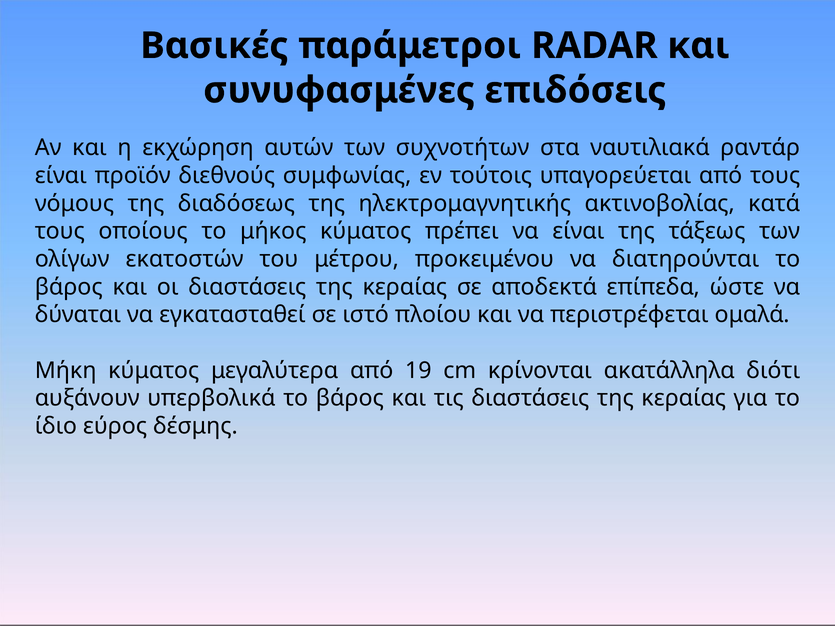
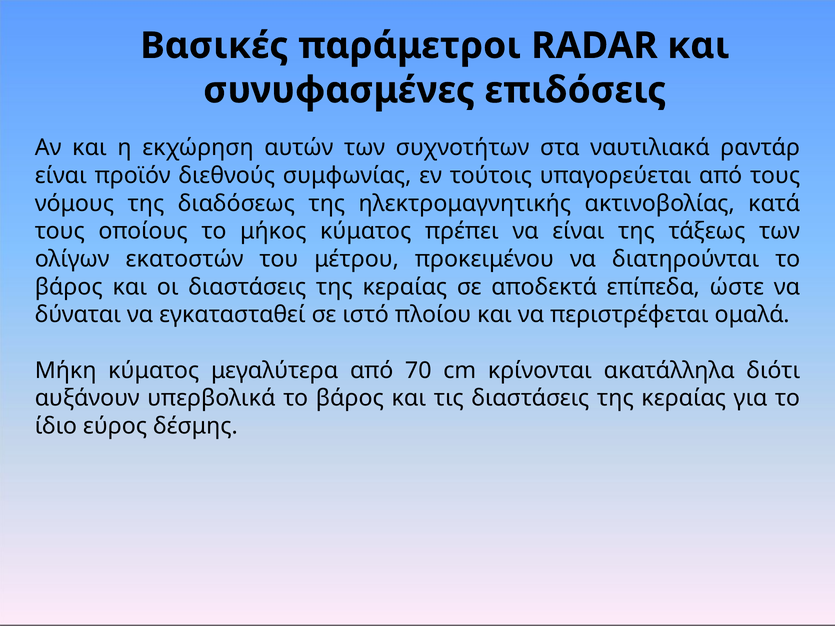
19: 19 -> 70 (418, 371)
